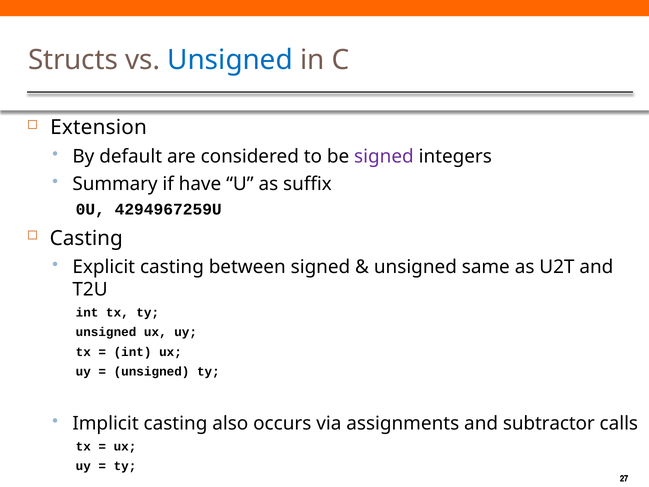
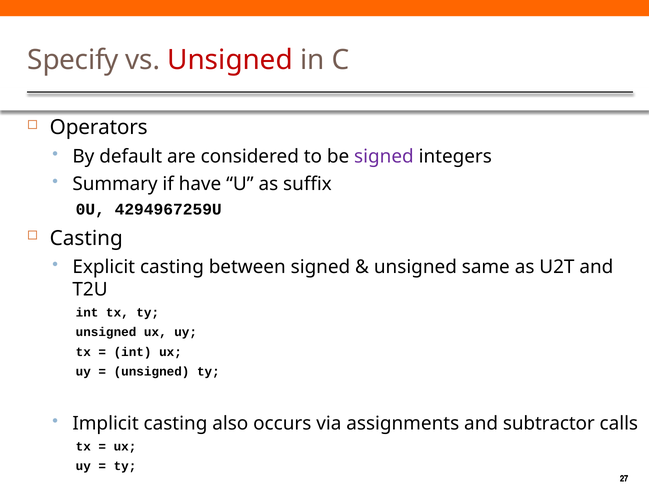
Structs: Structs -> Specify (73, 60)
Unsigned colour: blue -> red (230, 60)
Extension: Extension -> Operators (99, 128)
